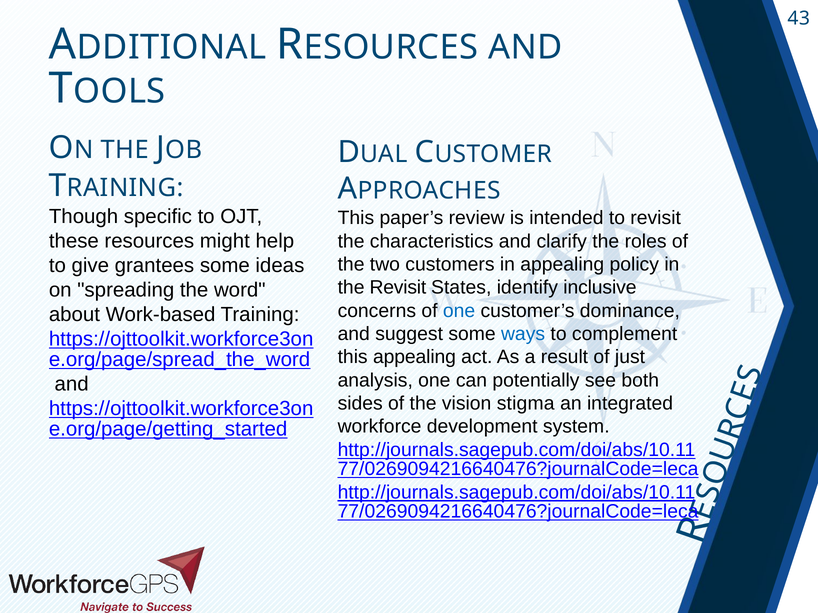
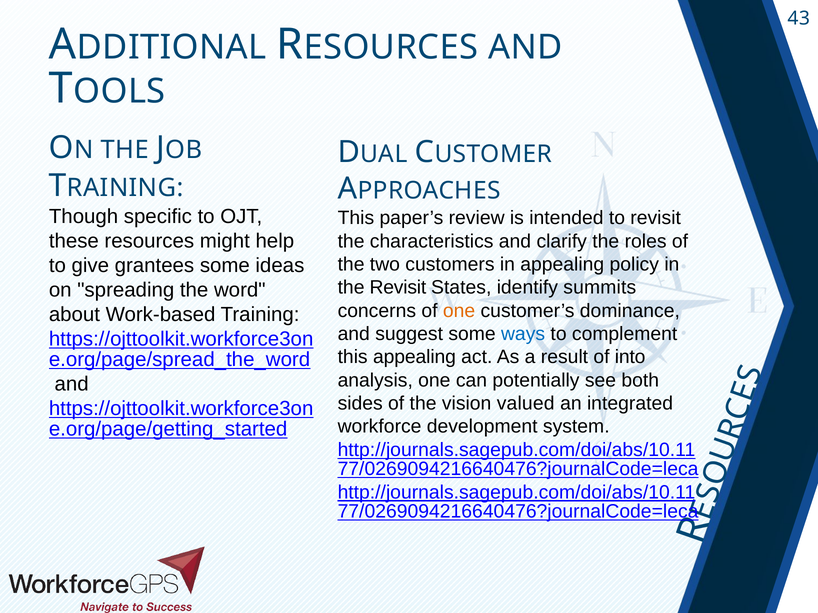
inclusive: inclusive -> summits (600, 288)
one colour: blue -> orange (459, 311)
just: just -> into (630, 357)
stigma: stigma -> valued (526, 404)
